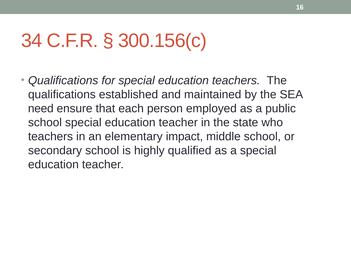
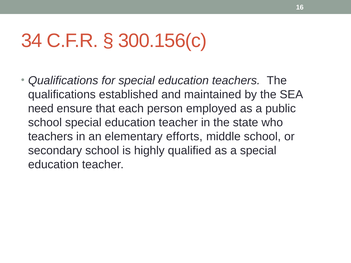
impact: impact -> efforts (184, 137)
